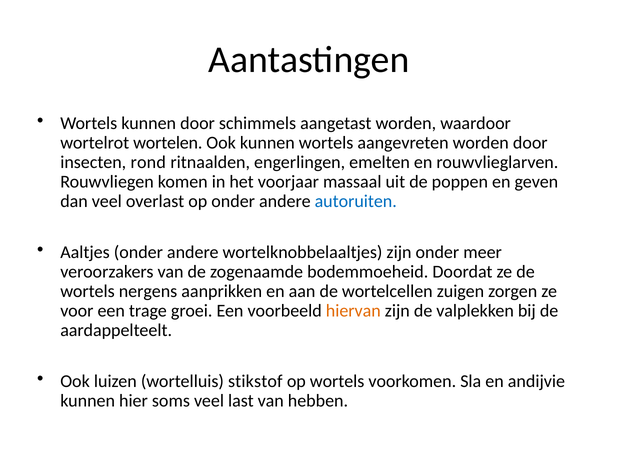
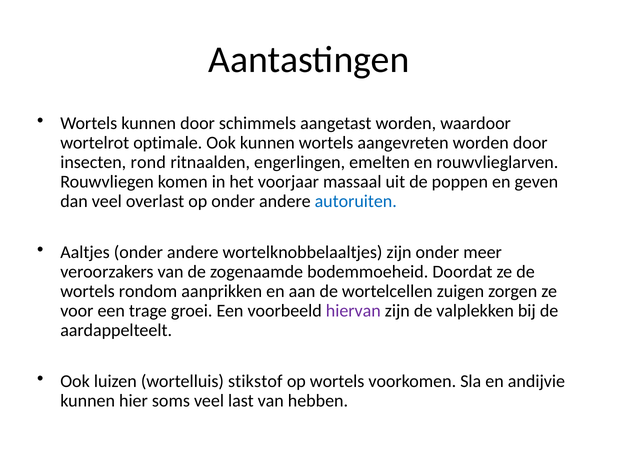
wortelen: wortelen -> optimale (168, 143)
nergens: nergens -> rondom (148, 291)
hiervan colour: orange -> purple (353, 311)
